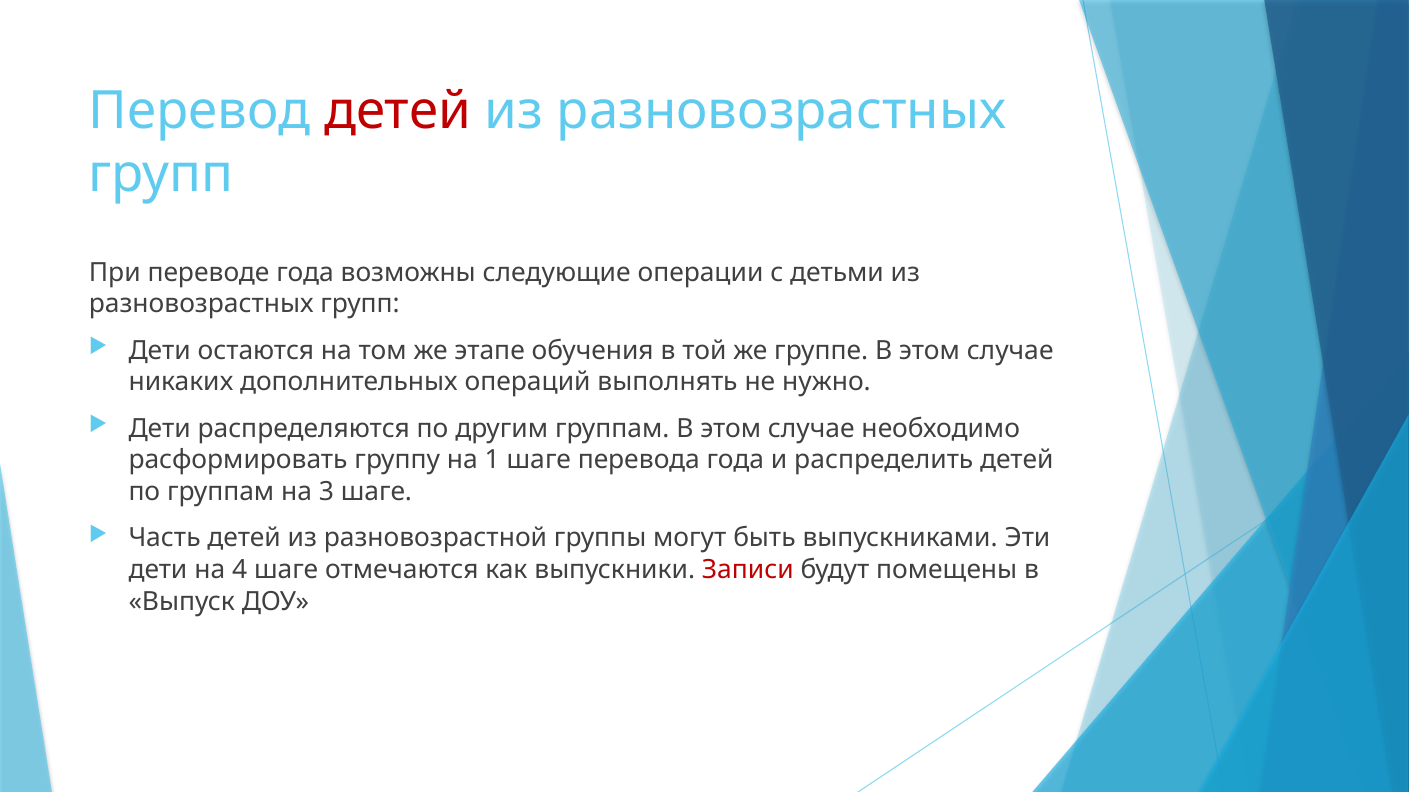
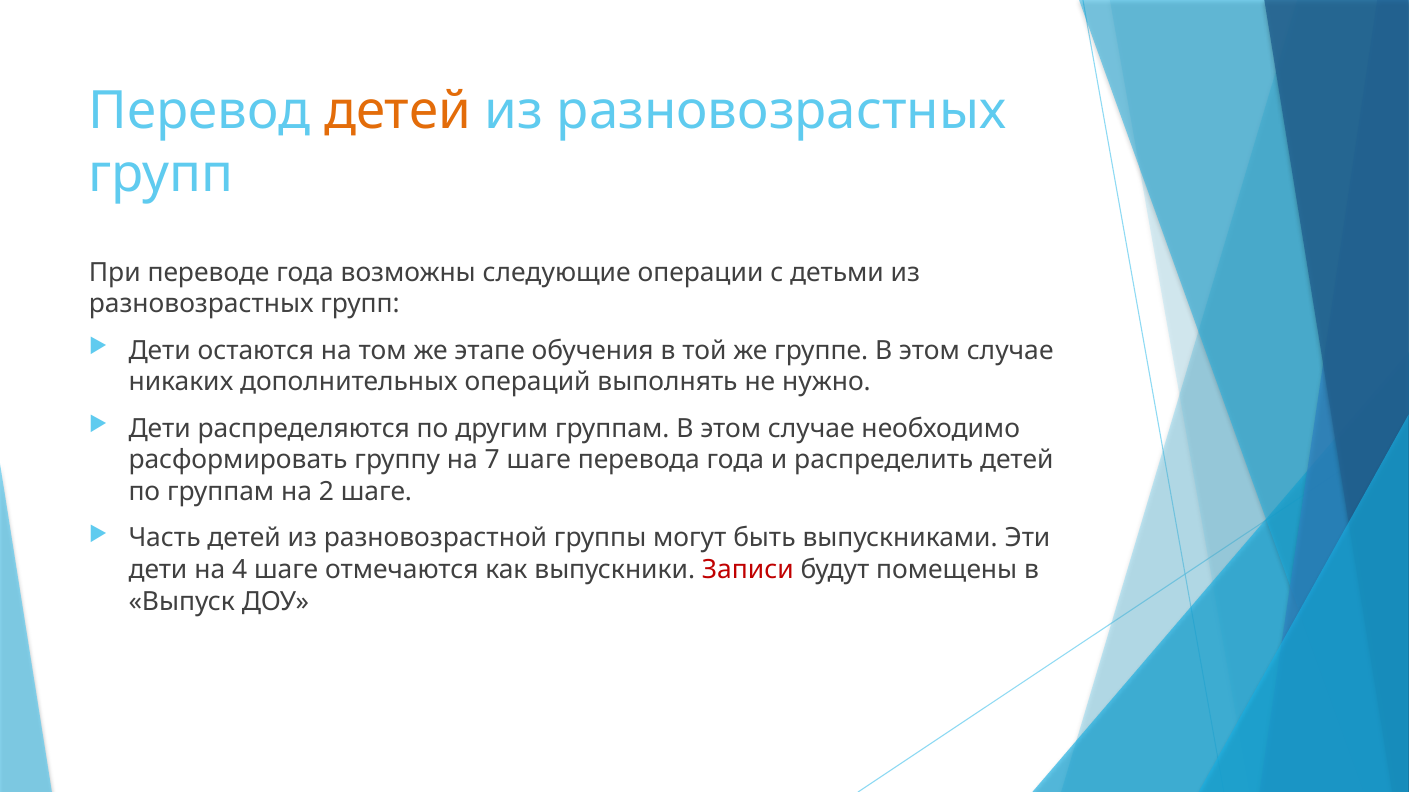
детей colour: red -> orange (398, 111)
1: 1 -> 7 (492, 461)
3: 3 -> 2 (326, 492)
